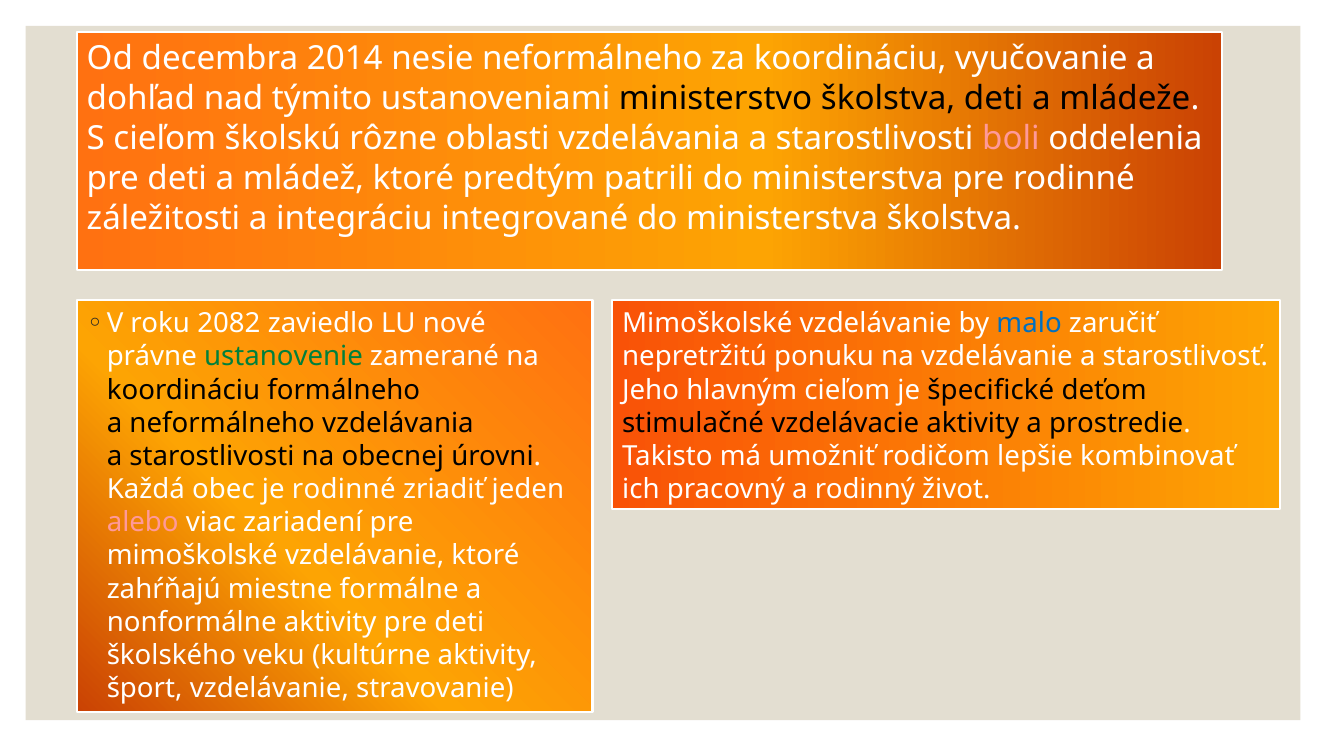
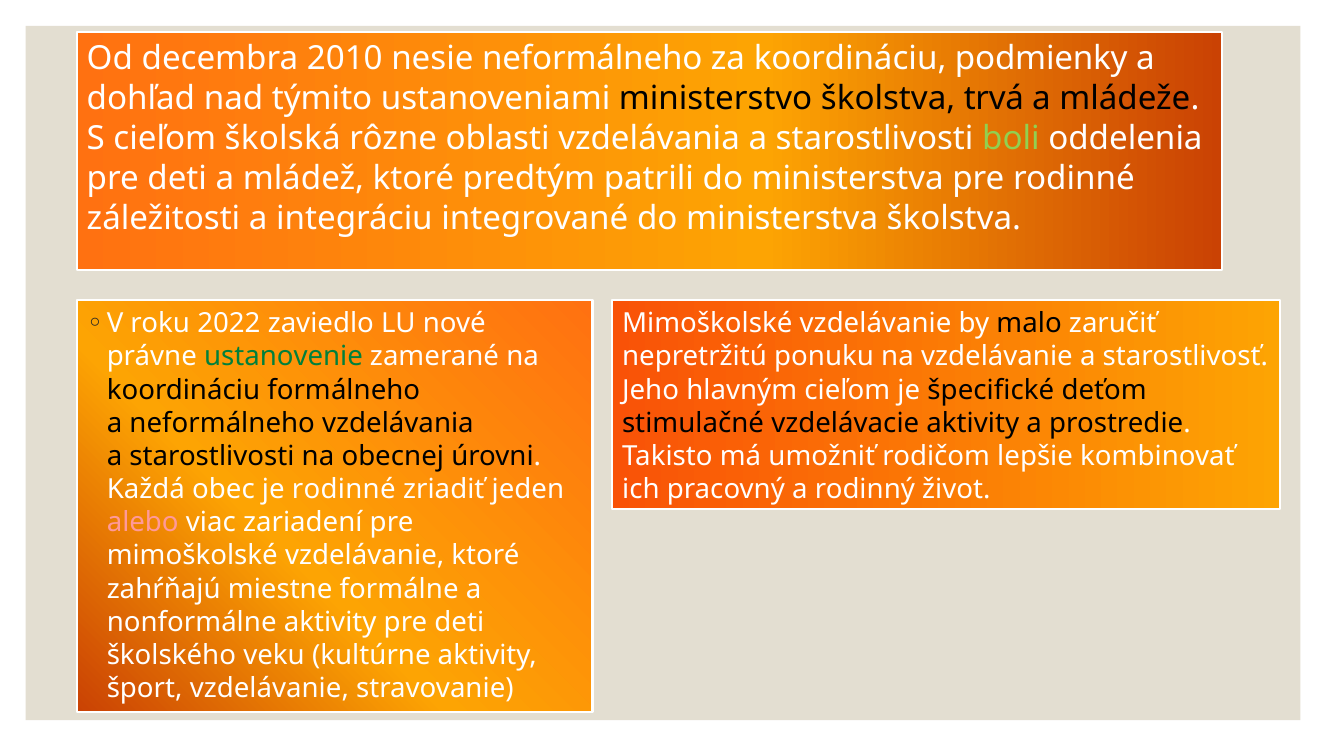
2014: 2014 -> 2010 (345, 59)
vyučovanie: vyučovanie -> podmienky (1041, 59)
školstva deti: deti -> trvá (994, 99)
školskú: školskú -> školská (283, 139)
boli colour: pink -> light green (1011, 139)
2082: 2082 -> 2022 (229, 324)
malo colour: blue -> black (1029, 323)
